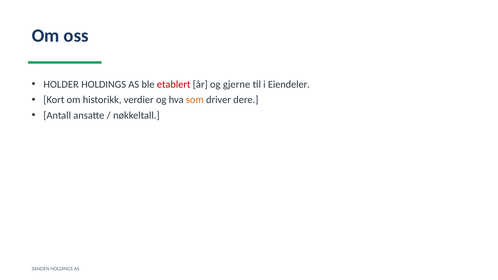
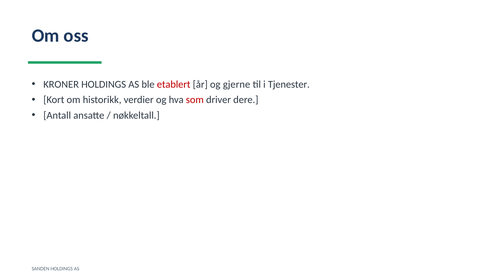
HOLDER: HOLDER -> KRONER (61, 84)
Eiendeler: Eiendeler -> Tjenester (289, 84)
som colour: orange -> red (195, 100)
